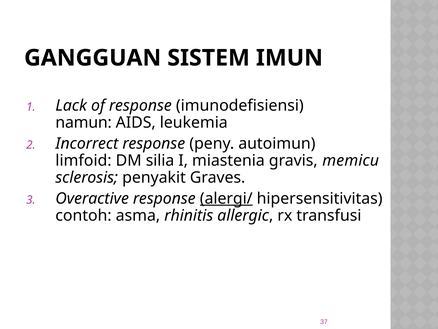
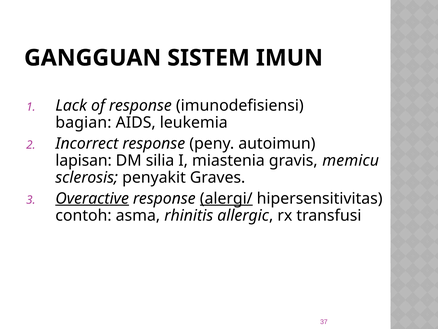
namun: namun -> bagian (83, 123)
limfoid: limfoid -> lapisan (84, 160)
Overactive underline: none -> present (92, 198)
